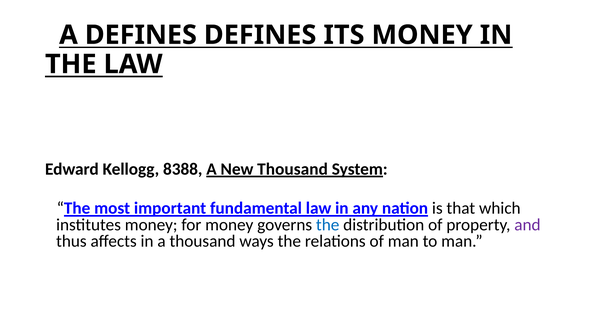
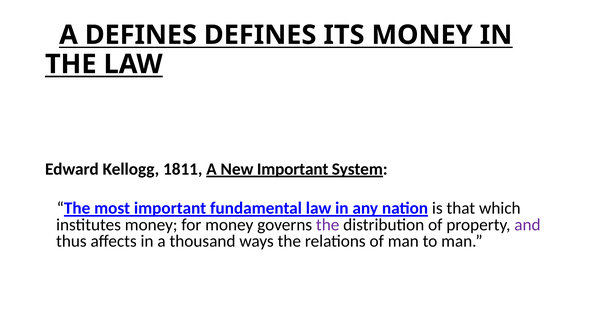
8388: 8388 -> 1811 (183, 169)
New Thousand: Thousand -> Important (293, 169)
the colour: blue -> purple (328, 225)
